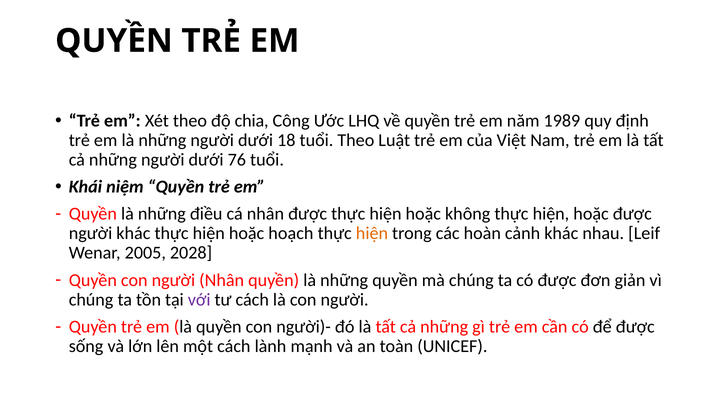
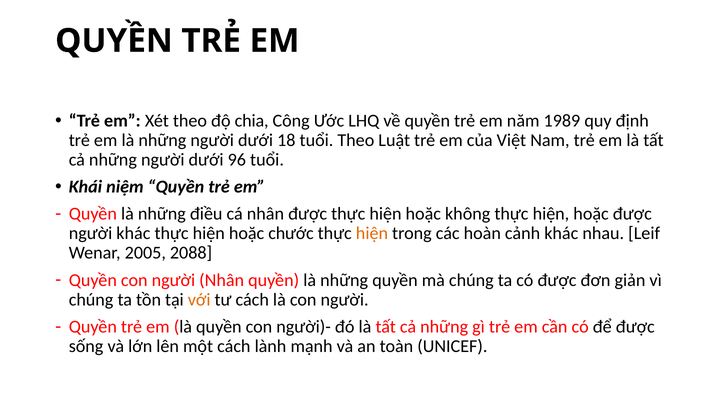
76: 76 -> 96 (237, 160)
hoạch: hoạch -> chước (291, 234)
2028: 2028 -> 2088 (191, 253)
với colour: purple -> orange (199, 300)
